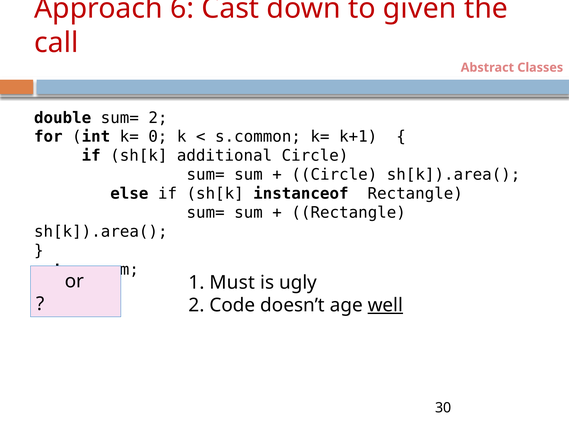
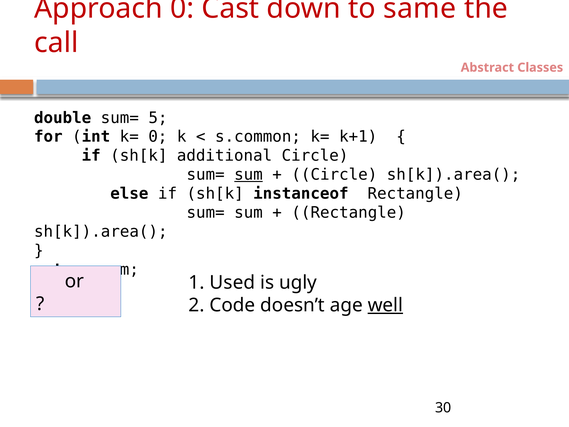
Approach 6: 6 -> 0 (182, 9)
given: given -> same (420, 9)
sum= 2: 2 -> 5 (158, 118)
sum underline: none -> present (248, 175)
Must: Must -> Used (232, 282)
